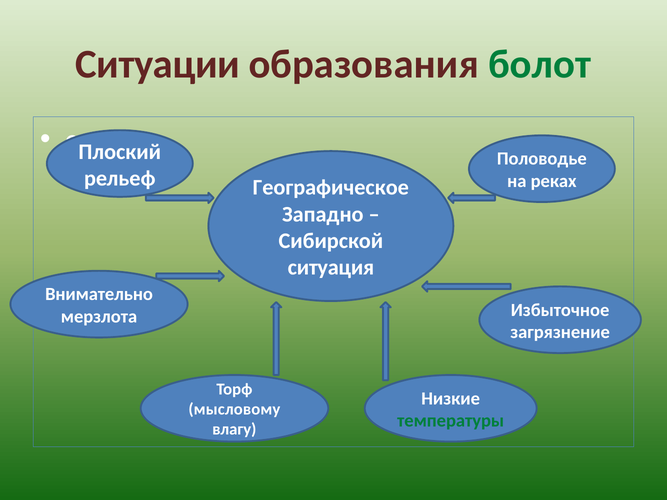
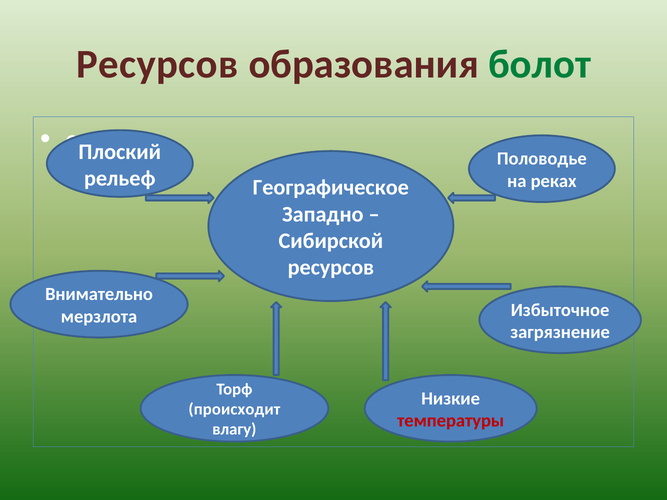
Ситуации: Ситуации -> Ресурсов (157, 65)
ситуация: ситуация -> ресурсов (331, 268)
мысловому: мысловому -> происходит (234, 410)
температуры colour: green -> red (451, 421)
